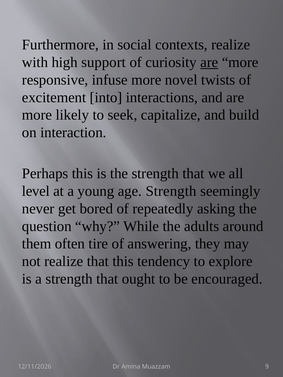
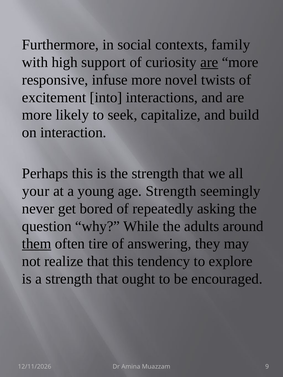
contexts realize: realize -> family (231, 45)
level: level -> your (36, 191)
them underline: none -> present (37, 244)
